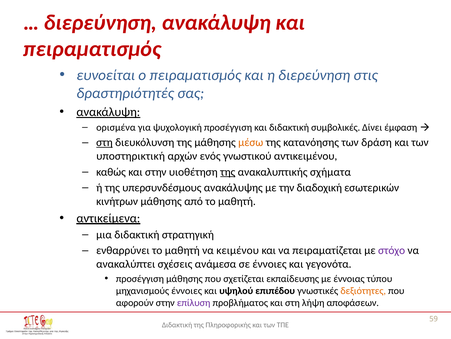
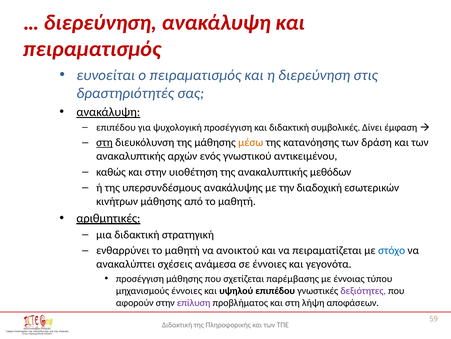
ορισμένα: ορισμένα -> επιπέδου (116, 127)
υποστηρικτική: υποστηρικτική -> ανακαλυπτικής (131, 156)
της underline: present -> none (228, 172)
σχήματα: σχήματα -> μεθόδων (331, 172)
αντικείμενα: αντικείμενα -> αριθμητικές (108, 218)
κειμένου: κειμένου -> ανοικτού (238, 250)
στόχο colour: purple -> blue (392, 250)
εκπαίδευσης: εκπαίδευσης -> παρέμβασης (293, 278)
δεξιότητες colour: orange -> purple (363, 290)
